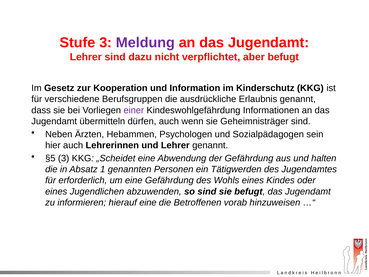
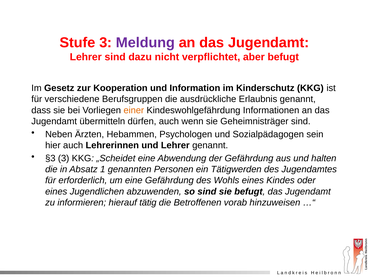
einer colour: purple -> orange (134, 110)
§5: §5 -> §3 (50, 158)
hierauf eine: eine -> tätig (148, 202)
